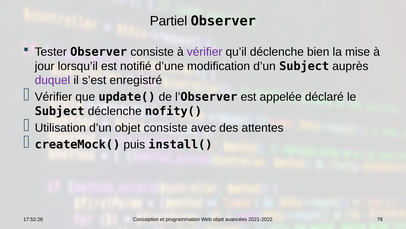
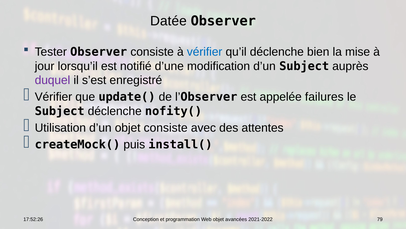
Partiel: Partiel -> Datée (168, 21)
vérifier colour: purple -> blue (205, 52)
déclaré: déclaré -> failures (324, 97)
